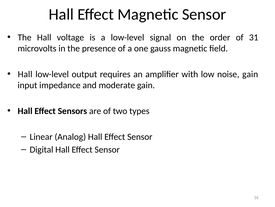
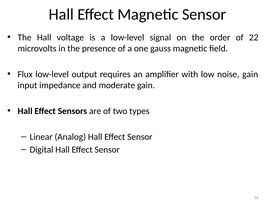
31: 31 -> 22 (254, 37)
Hall: Hall -> Flux (25, 74)
